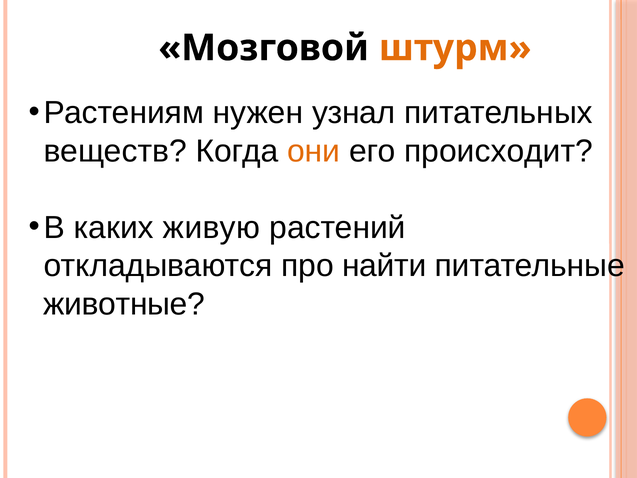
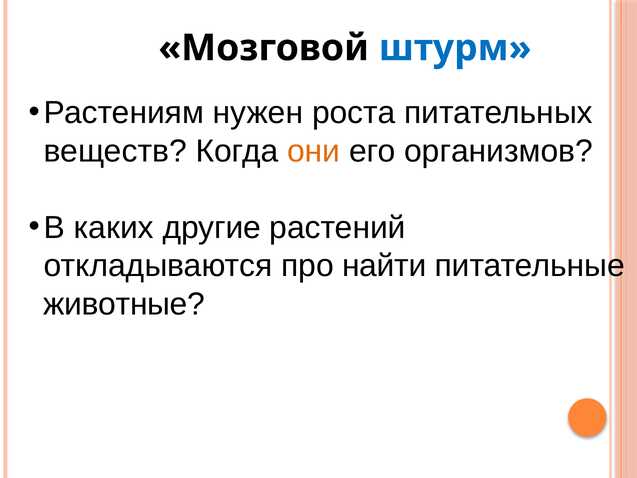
штурм colour: orange -> blue (455, 48)
узнал: узнал -> роста (354, 113)
происходит: происходит -> организмов (499, 151)
живую: живую -> другие (212, 227)
